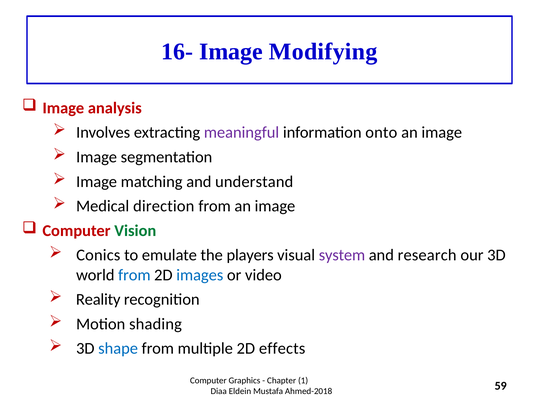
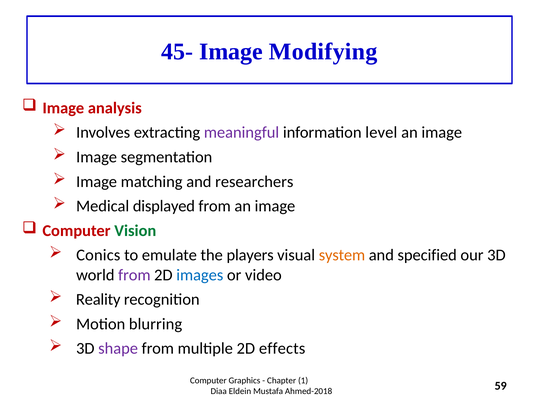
16-: 16- -> 45- (177, 52)
onto: onto -> level (381, 133)
understand: understand -> researchers (254, 182)
direction: direction -> displayed (164, 206)
system colour: purple -> orange (342, 255)
research: research -> specified (427, 255)
from colour: blue -> purple (134, 275)
shading: shading -> blurring (156, 324)
shape colour: blue -> purple (118, 349)
